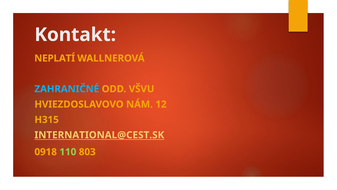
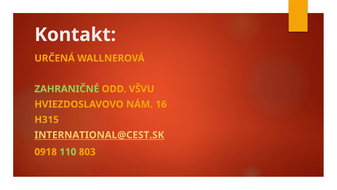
NEPLATÍ: NEPLATÍ -> URČENÁ (55, 58)
ZAHRANIČNÉ colour: light blue -> light green (67, 89)
12: 12 -> 16 (161, 104)
